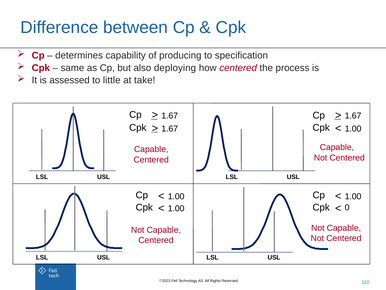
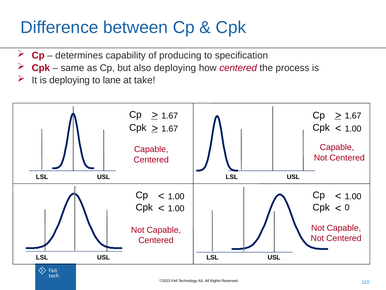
is assessed: assessed -> deploying (70, 80)
little: little -> lane (112, 80)
